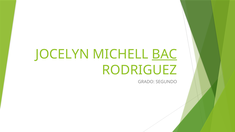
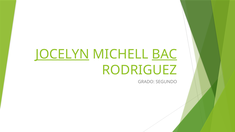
JOCELYN underline: none -> present (62, 54)
